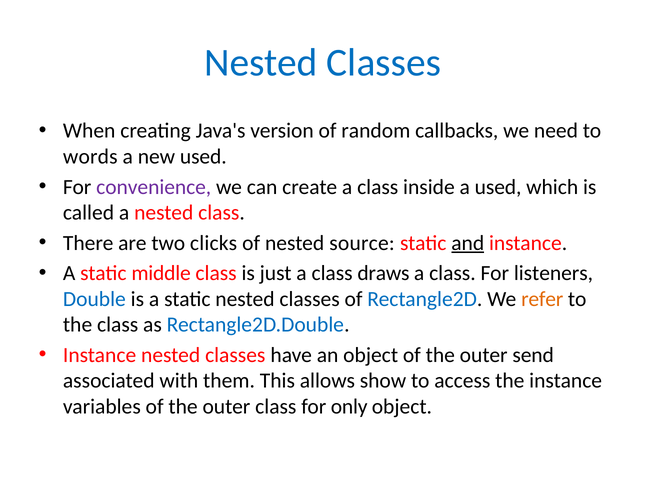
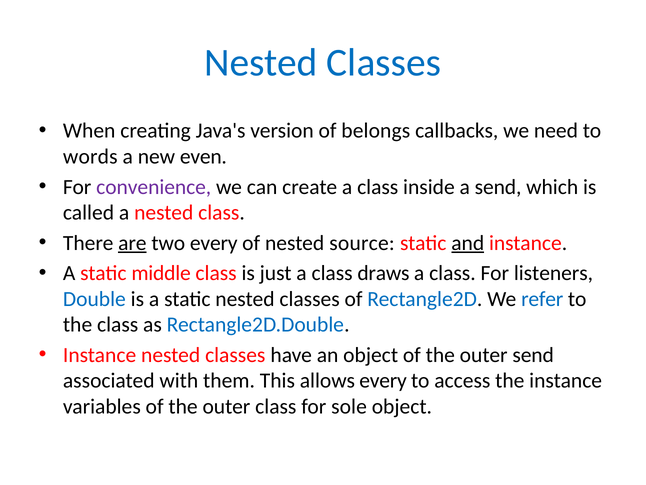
random: random -> belongs (376, 131)
new used: used -> even (203, 157)
a used: used -> send (498, 187)
are underline: none -> present (132, 243)
two clicks: clicks -> every (214, 243)
refer colour: orange -> blue (542, 299)
allows show: show -> every (383, 380)
only: only -> sole (349, 406)
